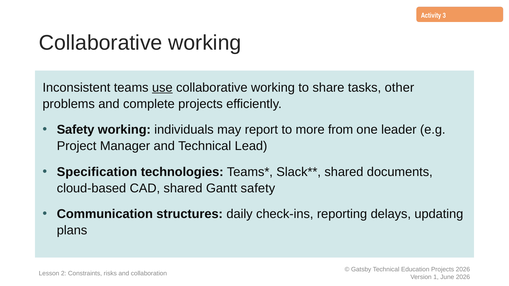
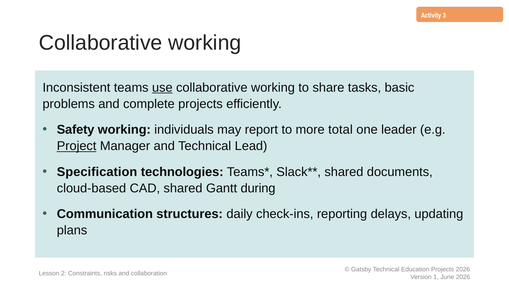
other: other -> basic (400, 88)
from: from -> total (340, 130)
Project underline: none -> present (77, 146)
Gantt safety: safety -> during (258, 188)
